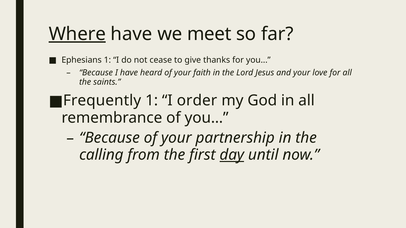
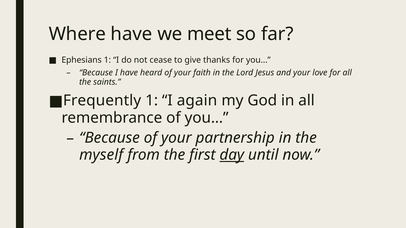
Where underline: present -> none (77, 34)
order: order -> again (197, 101)
calling: calling -> myself (101, 155)
